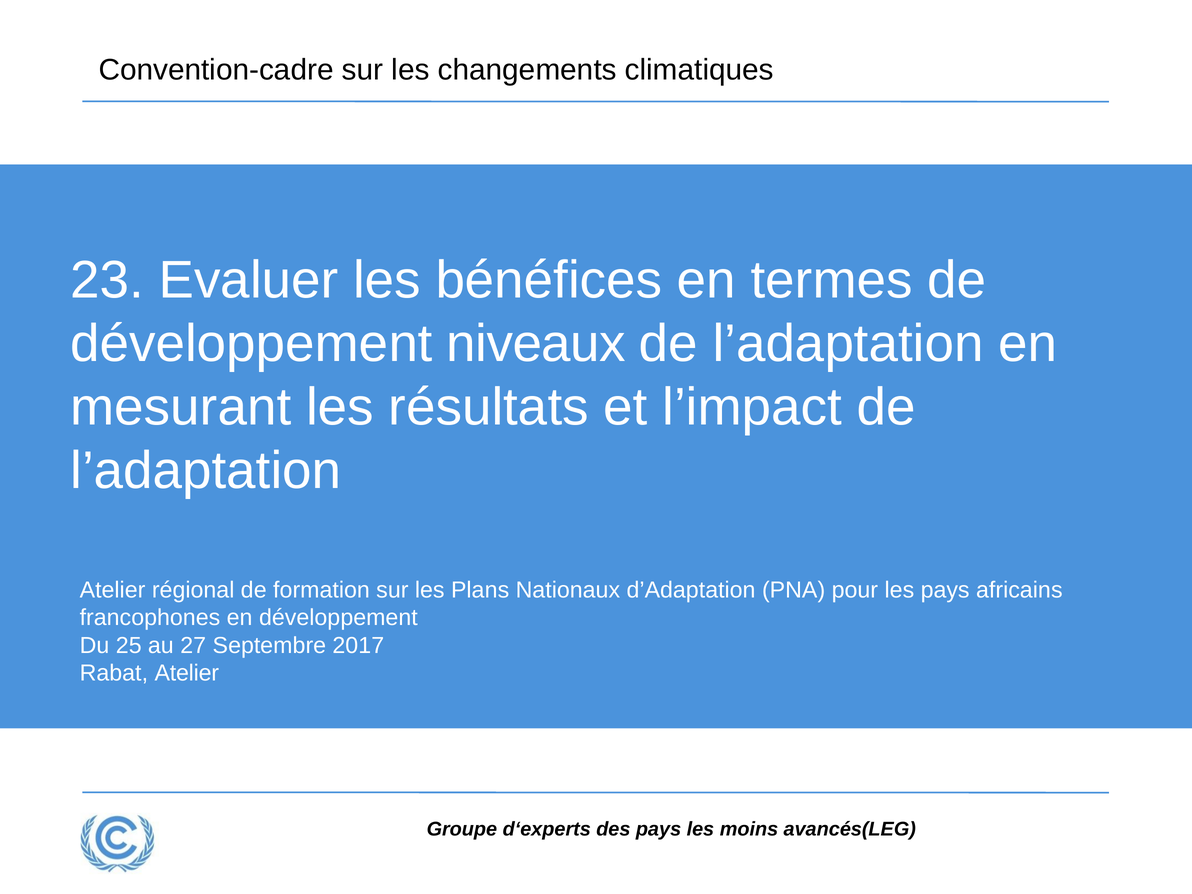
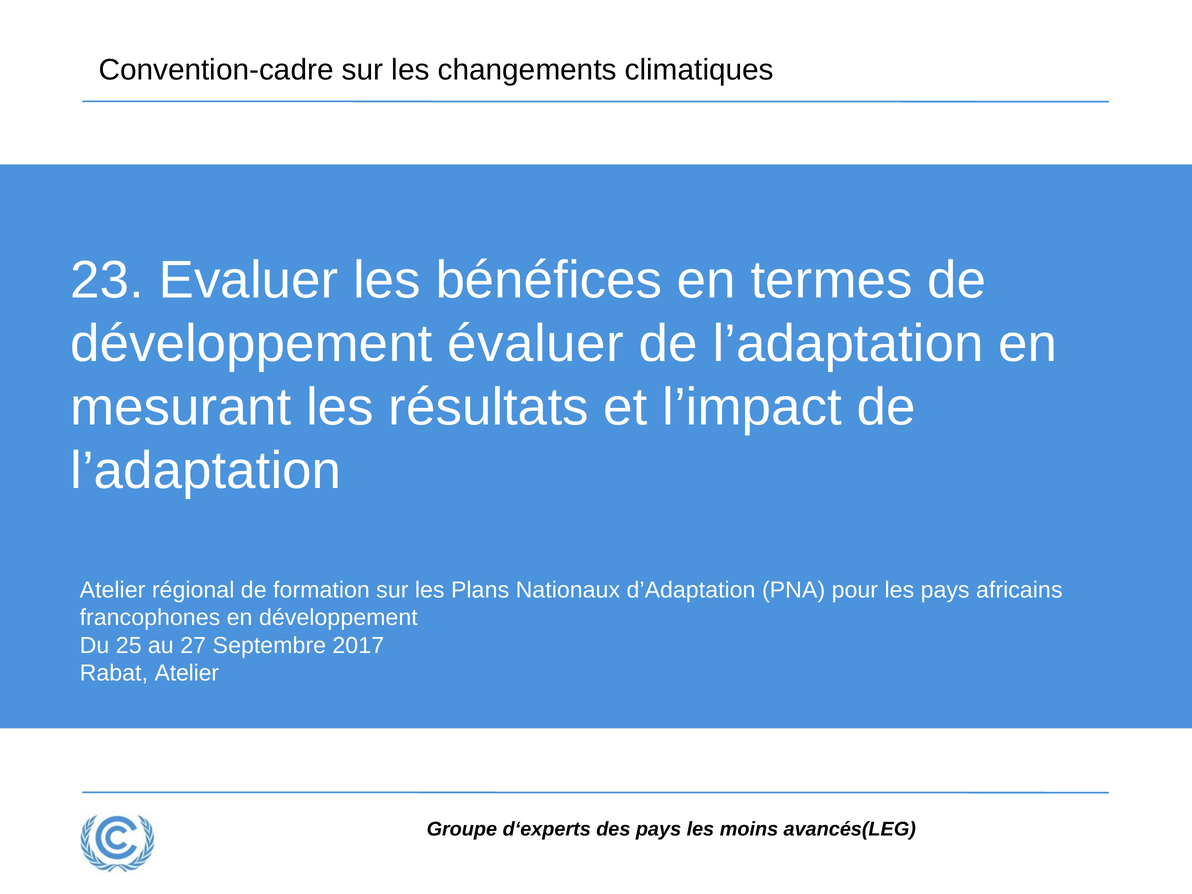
niveaux: niveaux -> évaluer (536, 344)
